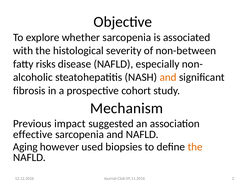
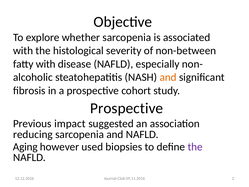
fatty risks: risks -> with (46, 64)
Mechanism: Mechanism -> Prospective (127, 108)
effective: effective -> reducing (33, 134)
the colour: orange -> purple (195, 147)
